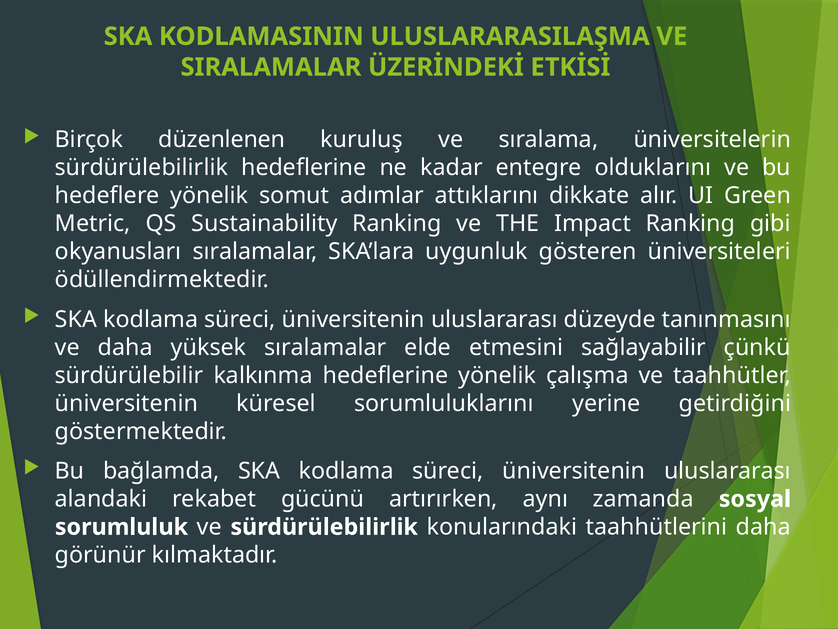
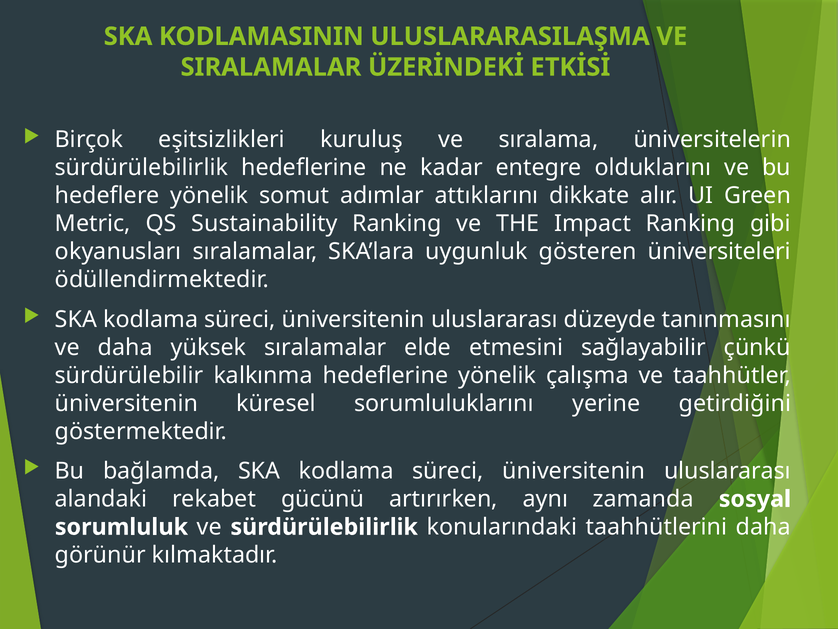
düzenlenen: düzenlenen -> eşitsizlikleri (222, 140)
